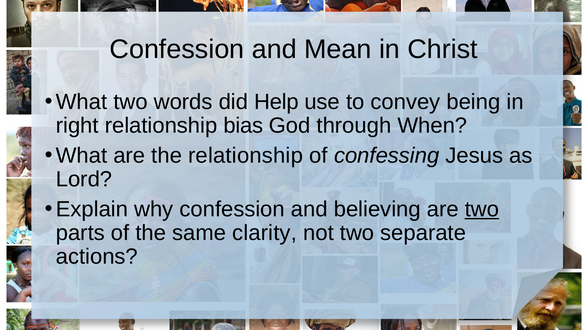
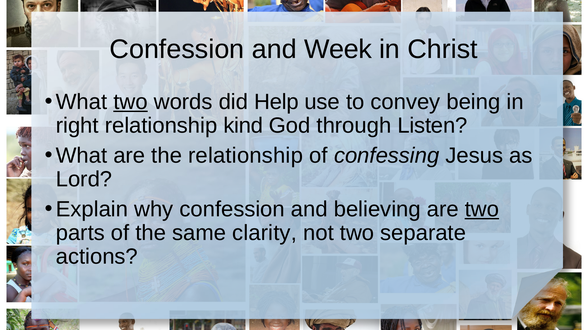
Mean: Mean -> Week (338, 49)
two underline: none -> present (131, 102)
bias: bias -> kind (243, 126)
When: When -> Listen (432, 126)
